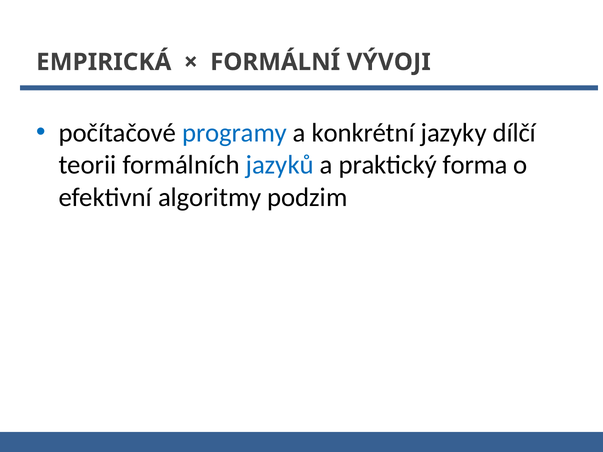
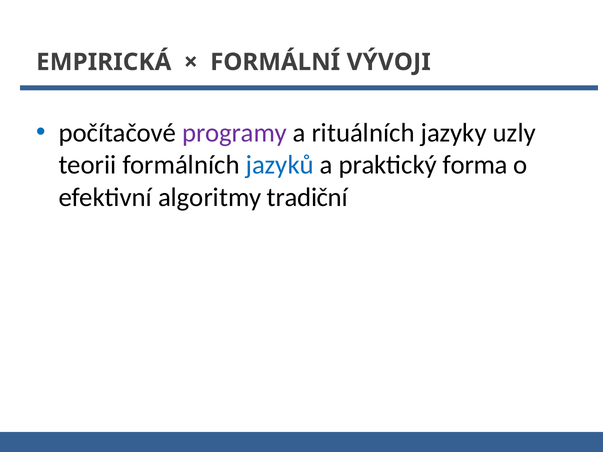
programy colour: blue -> purple (235, 133)
konkrétní: konkrétní -> rituálních (363, 133)
dílčí: dílčí -> uzly (514, 133)
podzim: podzim -> tradiční (307, 197)
